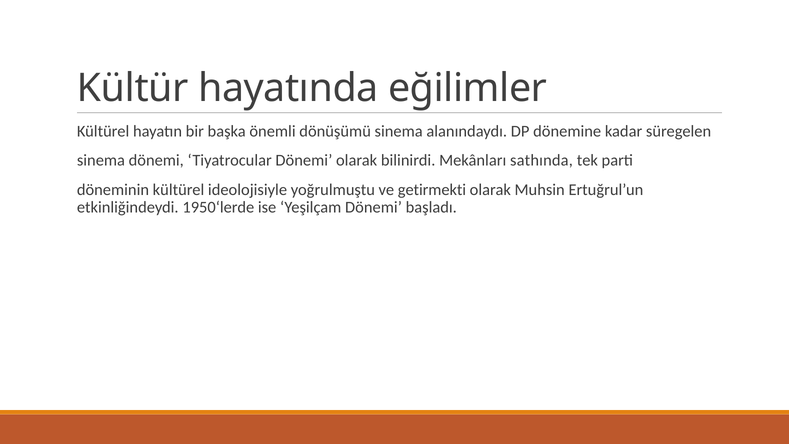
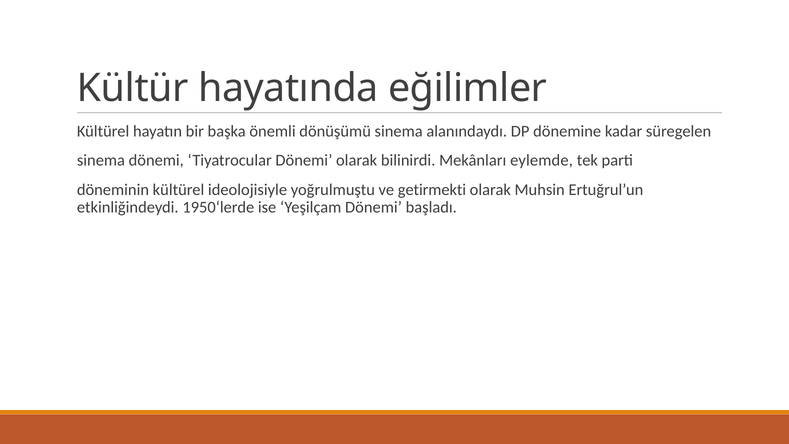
sathında: sathında -> eylemde (541, 160)
